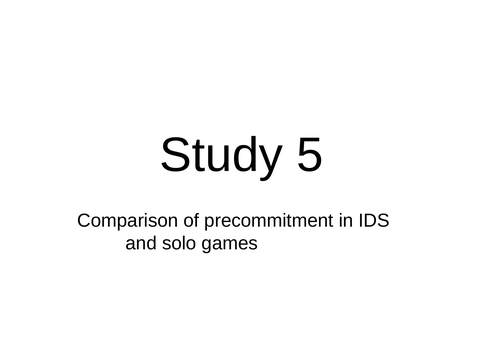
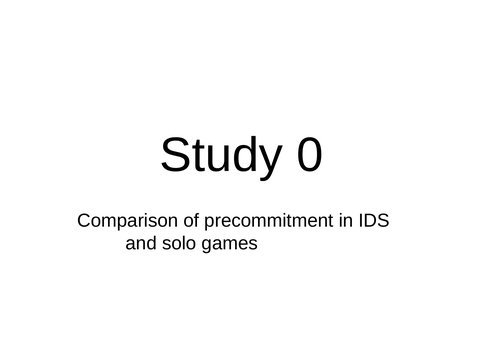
5: 5 -> 0 (310, 155)
